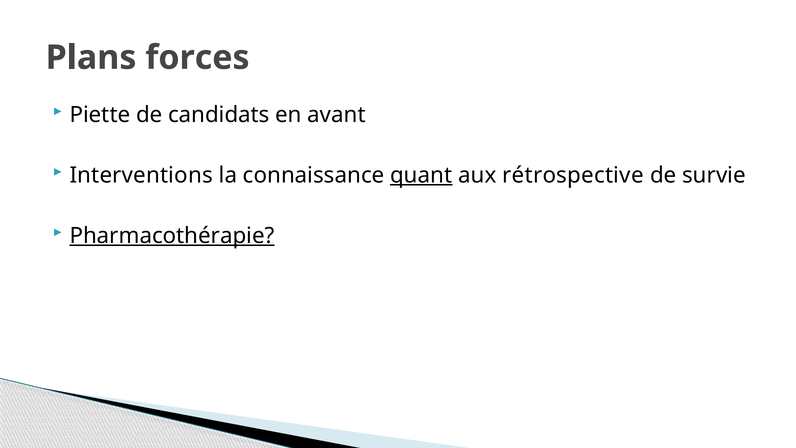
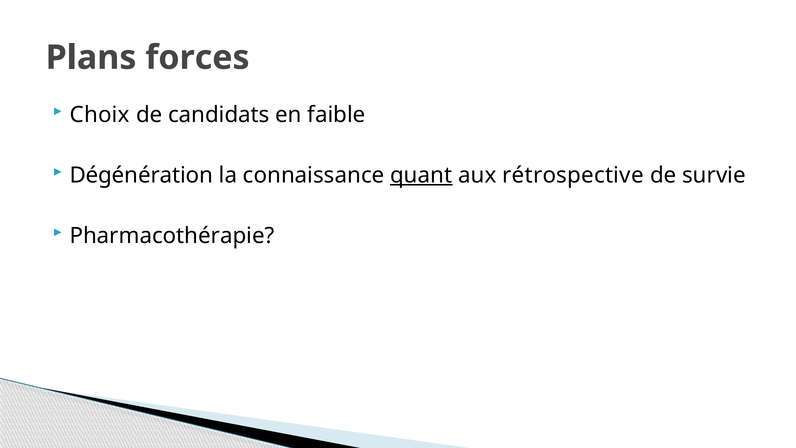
Piette: Piette -> Choix (100, 115)
avant: avant -> faible (337, 115)
Interventions: Interventions -> Dégénération (141, 175)
Pharmacothérapie underline: present -> none (172, 235)
